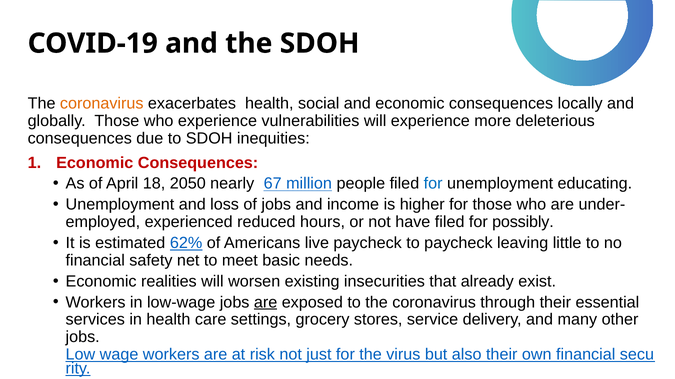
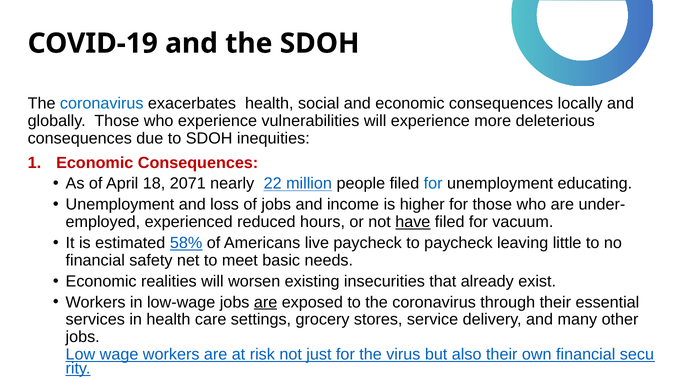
coronavirus colour: orange -> blue (102, 104)
2050: 2050 -> 2071 (188, 184)
67: 67 -> 22 (273, 184)
have underline: none -> present (413, 222)
possibly: possibly -> vacuum (523, 222)
62%: 62% -> 58% (186, 243)
